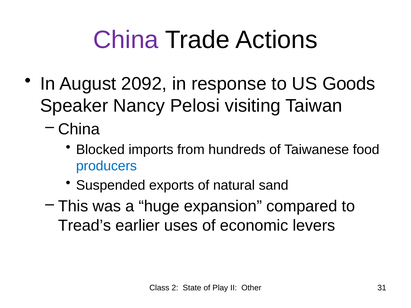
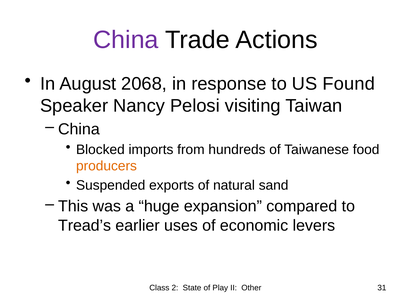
2092: 2092 -> 2068 (144, 84)
Goods: Goods -> Found (349, 84)
producers colour: blue -> orange (106, 166)
